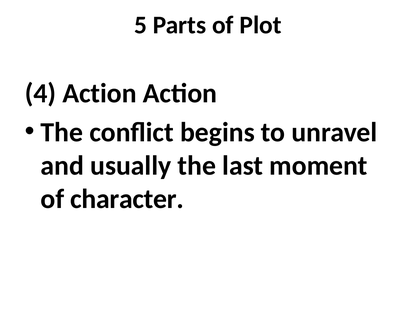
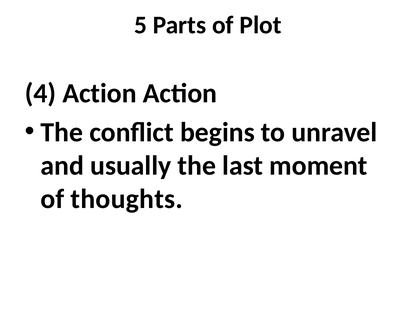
character: character -> thoughts (127, 199)
